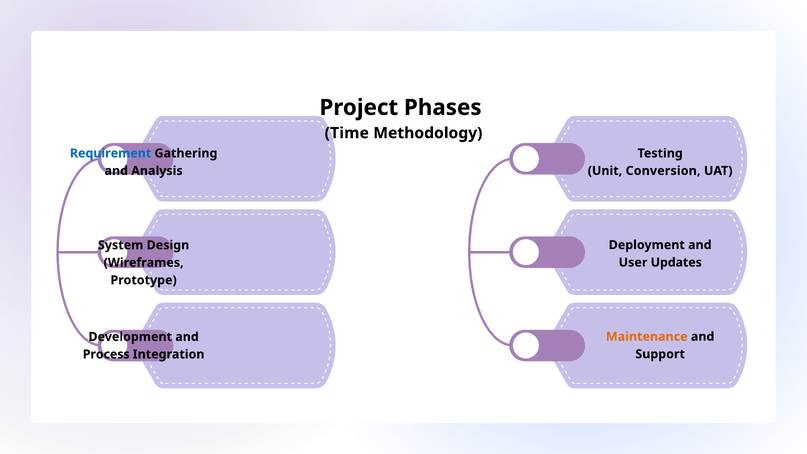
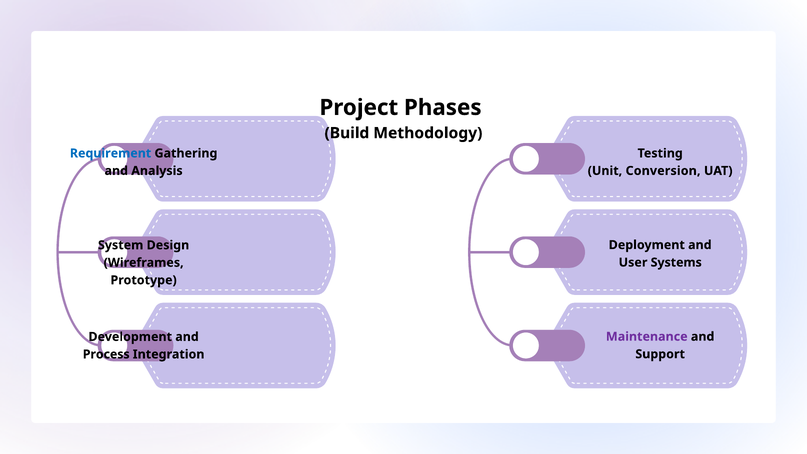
Time: Time -> Build (347, 133)
Updates: Updates -> Systems (676, 262)
Maintenance colour: orange -> purple (647, 337)
